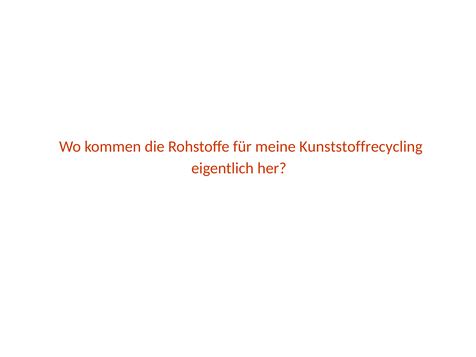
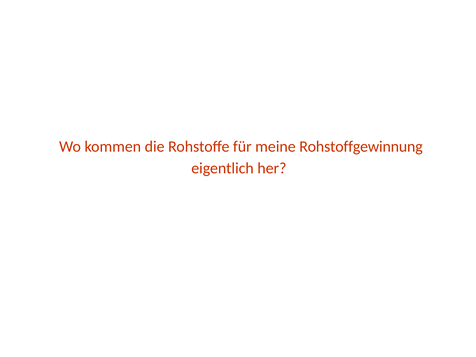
Kunststoffrecycling: Kunststoffrecycling -> Rohstoffgewinnung (361, 147)
